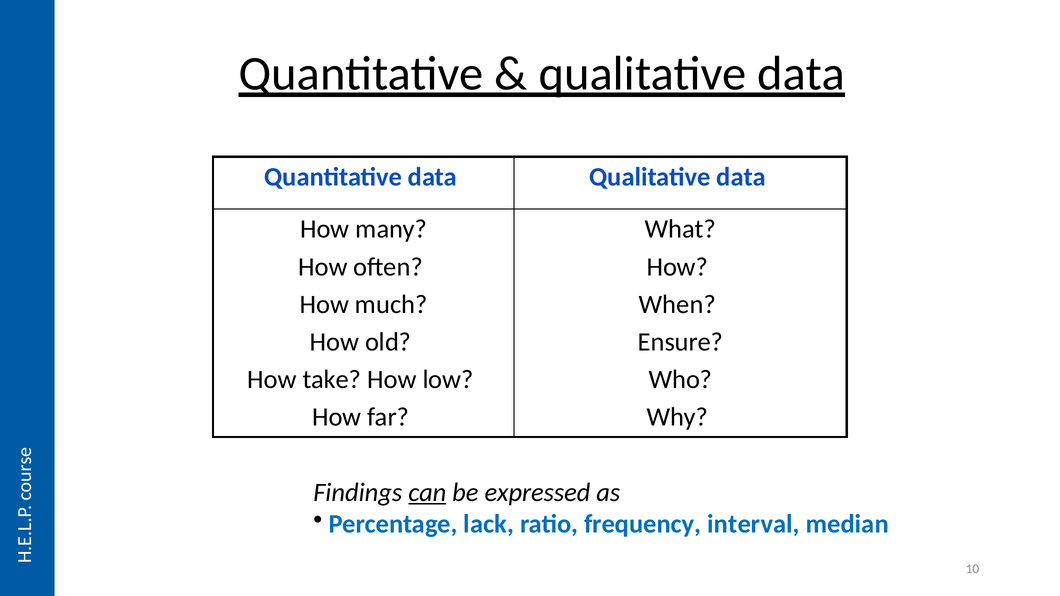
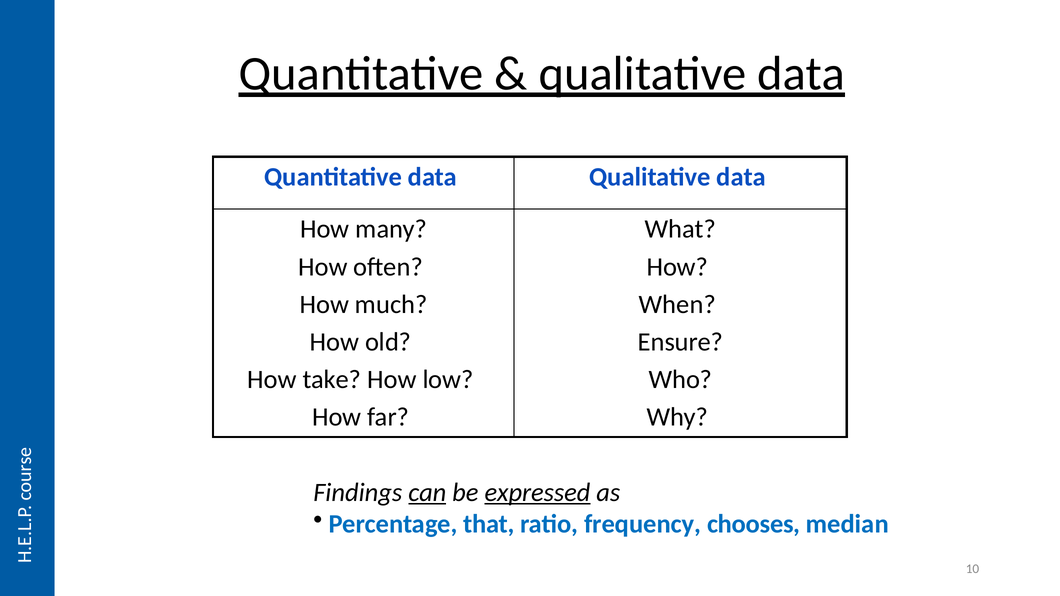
expressed underline: none -> present (537, 493)
lack: lack -> that (489, 524)
interval: interval -> chooses (754, 524)
